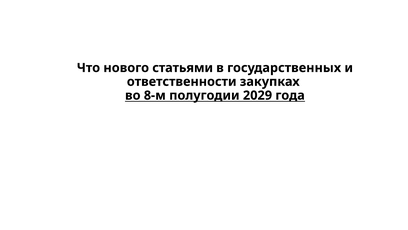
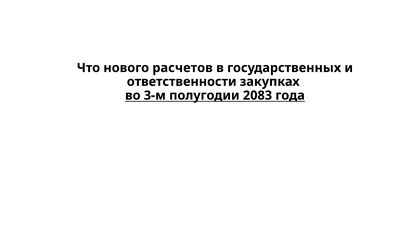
статьями: статьями -> расчетов (183, 68)
8-м: 8-м -> 3-м (155, 95)
2029: 2029 -> 2083 (257, 95)
